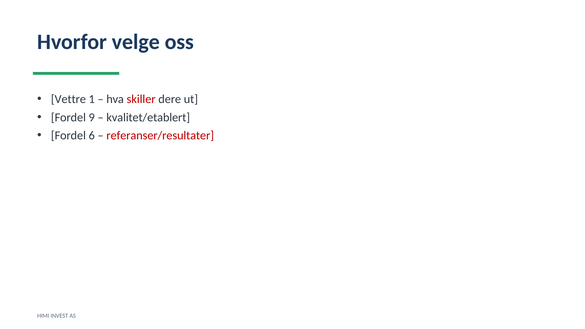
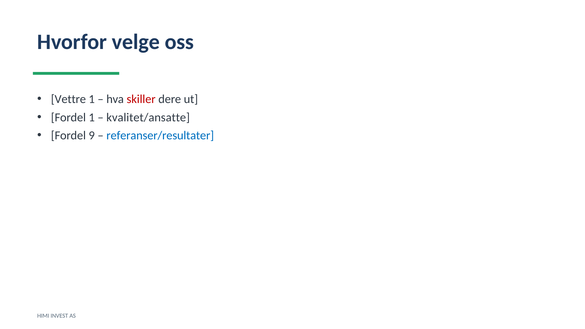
Fordel 9: 9 -> 1 (92, 117)
kvalitet/etablert: kvalitet/etablert -> kvalitet/ansatte (148, 117)
6: 6 -> 9 (92, 136)
referanser/resultater colour: red -> blue (160, 136)
